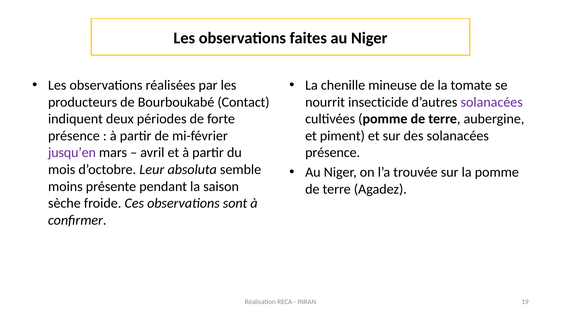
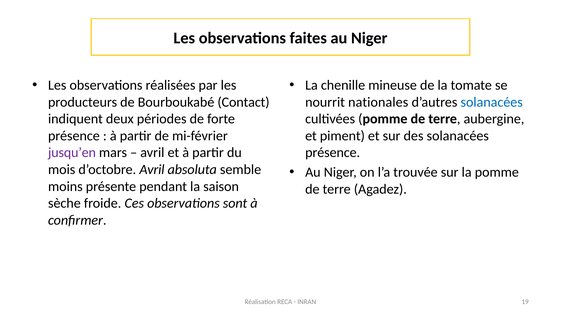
insecticide: insecticide -> nationales (378, 102)
solanacées colour: purple -> blue (492, 102)
d’octobre Leur: Leur -> Avril (152, 169)
